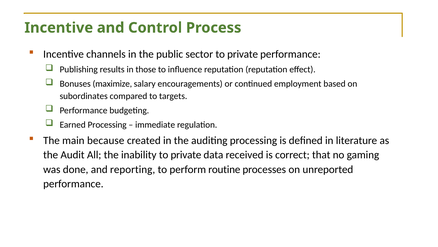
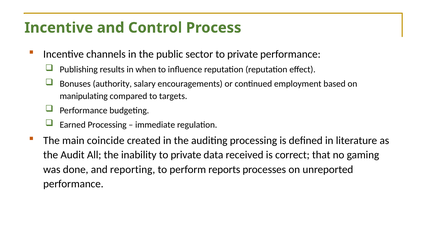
those: those -> when (146, 69)
maximize: maximize -> authority (112, 84)
subordinates: subordinates -> manipulating (84, 96)
because: because -> coincide (106, 140)
routine: routine -> reports (224, 169)
